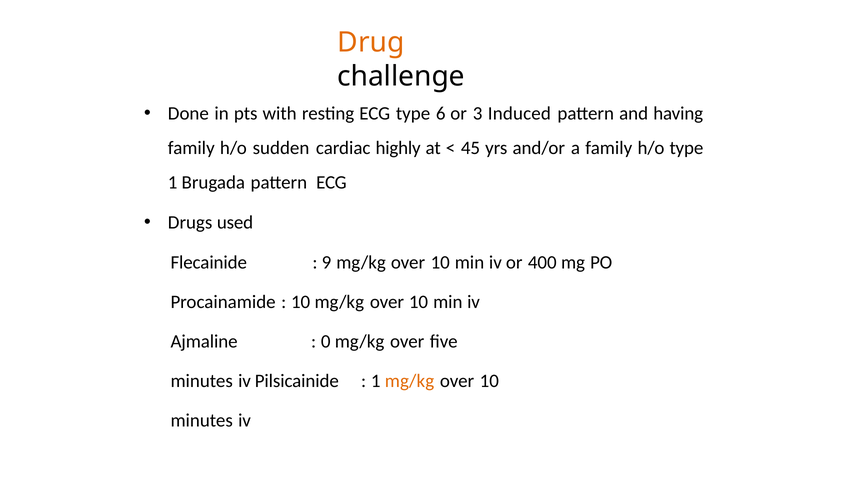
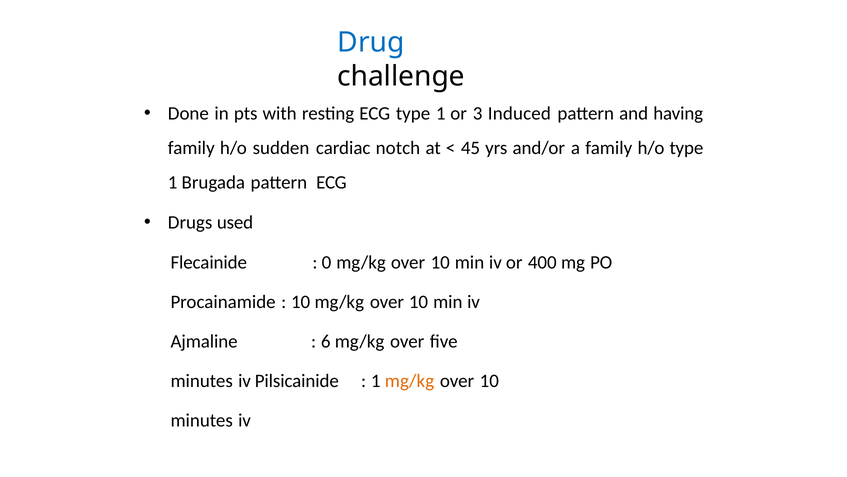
Drug colour: orange -> blue (371, 43)
ECG type 6: 6 -> 1 (441, 113)
highly: highly -> notch (398, 148)
9: 9 -> 0 (327, 262)
0: 0 -> 6 (326, 341)
